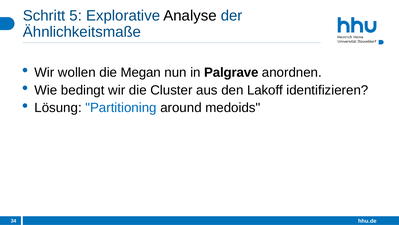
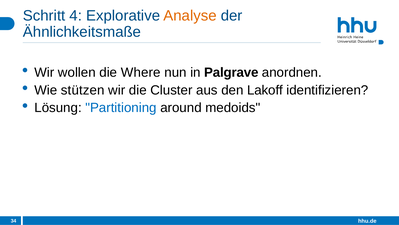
5: 5 -> 4 (76, 16)
Analyse colour: black -> orange (190, 16)
Megan: Megan -> Where (141, 72)
bedingt: bedingt -> stützen (83, 90)
